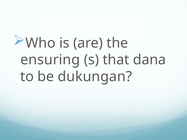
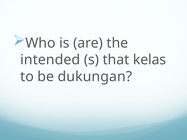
ensuring: ensuring -> intended (50, 60)
dana: dana -> kelas (150, 60)
